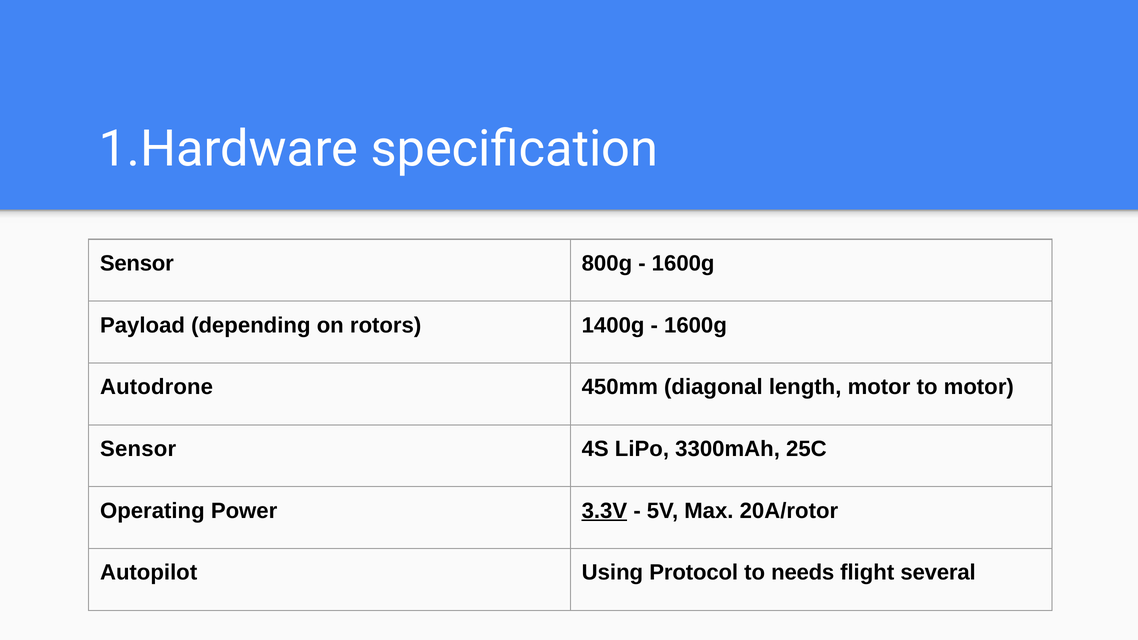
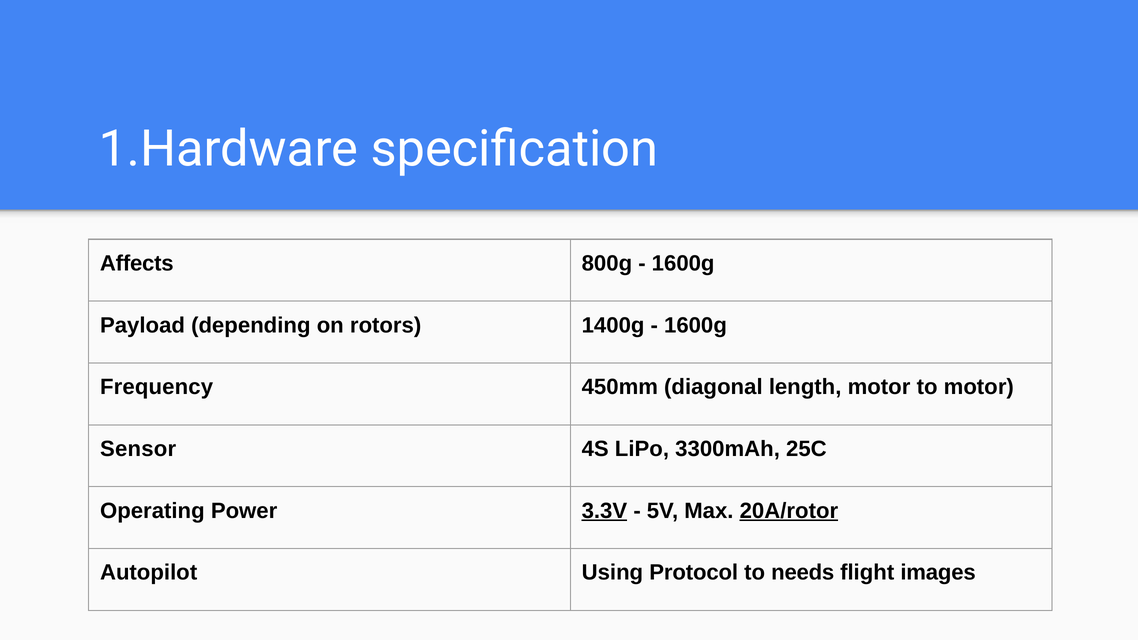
Sensor: Sensor -> Affects (137, 263)
Autodrone: Autodrone -> Frequency (157, 387)
20A/rotor underline: none -> present (789, 511)
several: several -> images (938, 573)
